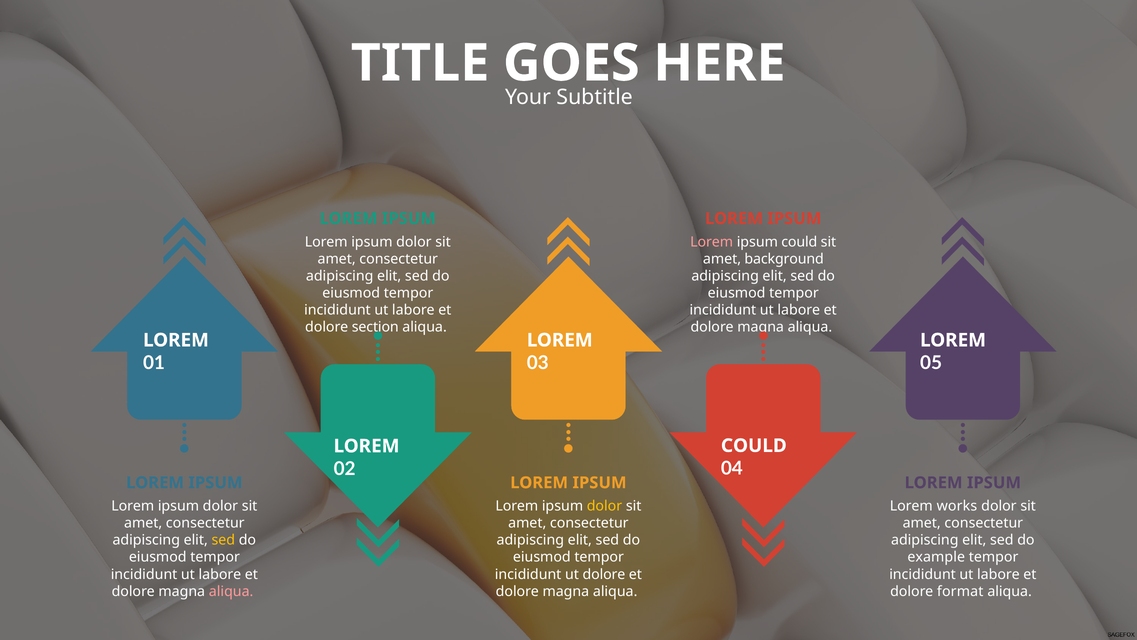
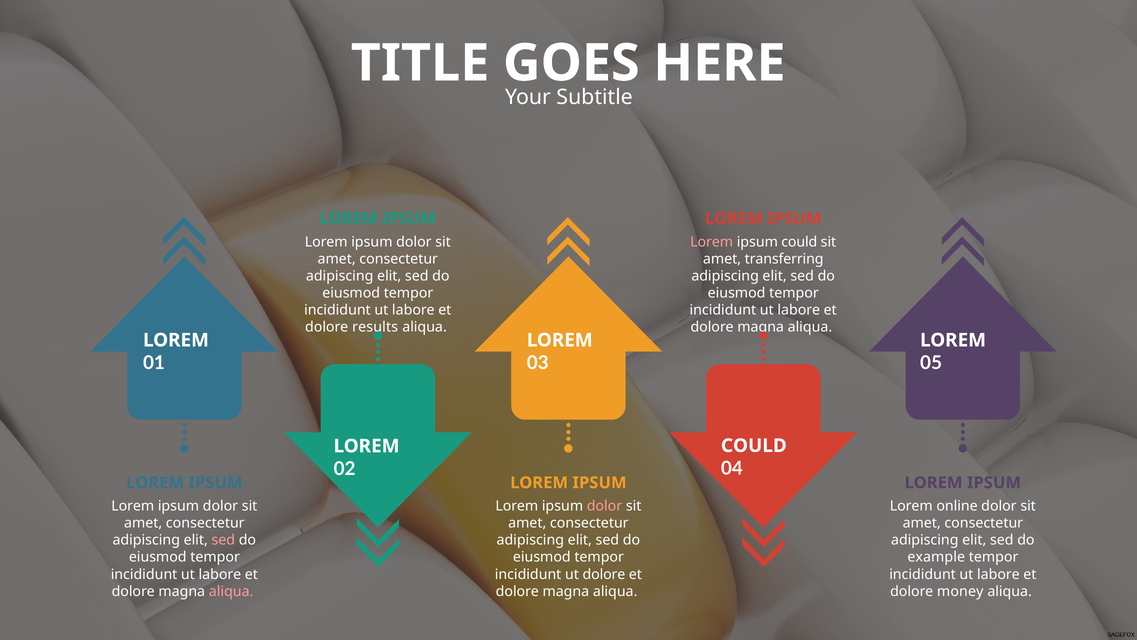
background: background -> transferring (784, 259)
section: section -> results (375, 327)
dolor colour: yellow -> pink (604, 506)
works: works -> online (957, 506)
sed colour: yellow -> pink (223, 540)
format: format -> money (960, 591)
